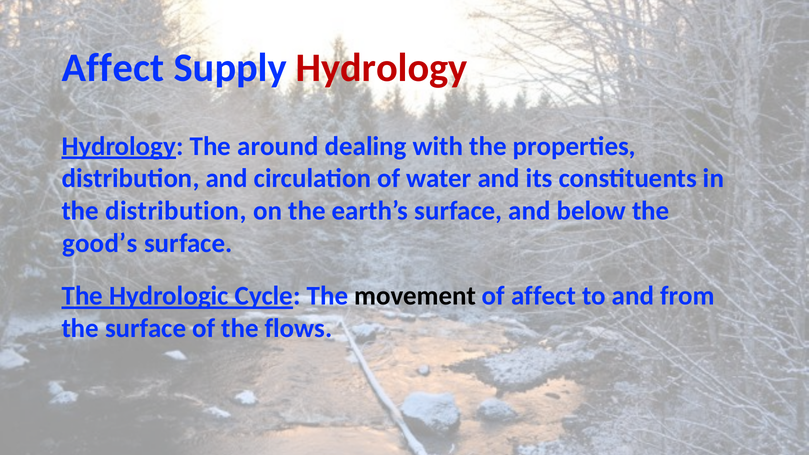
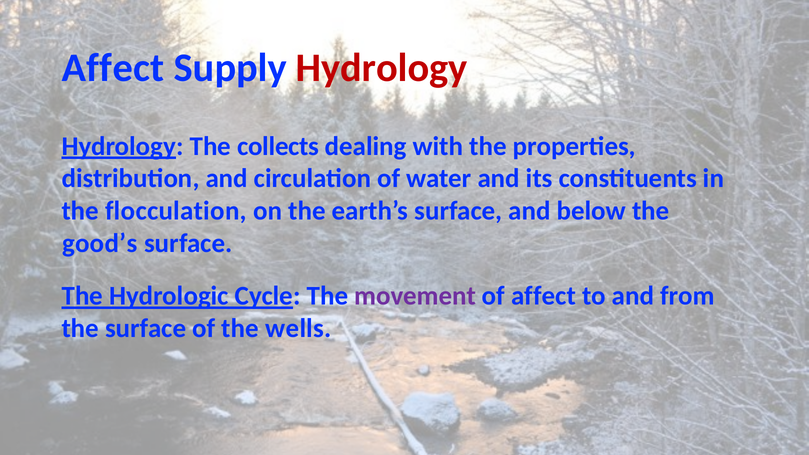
around: around -> collects (278, 146)
the distribution: distribution -> flocculation (176, 211)
movement colour: black -> purple (415, 296)
flows: flows -> wells (298, 328)
